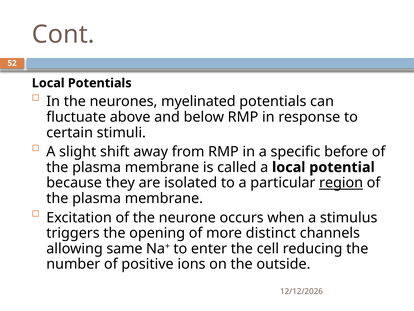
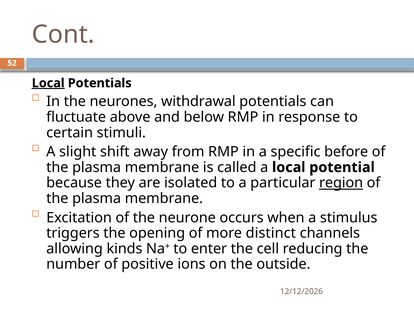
Local underline: none -> present (48, 83)
myelinated: myelinated -> withdrawal (198, 101)
same: same -> kinds (124, 248)
